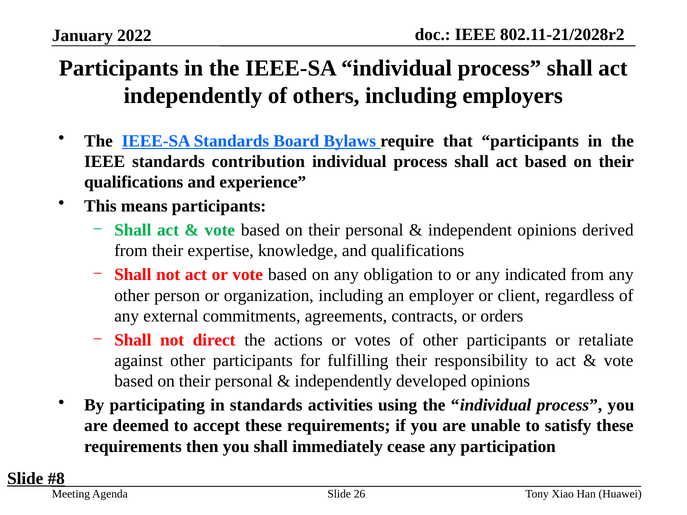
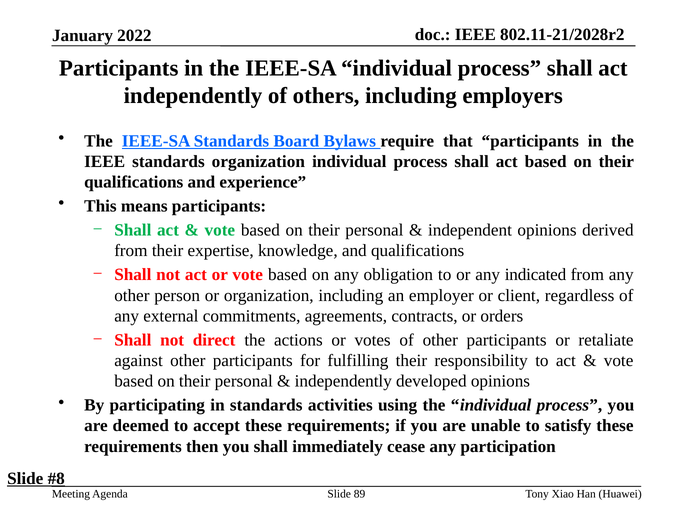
standards contribution: contribution -> organization (258, 162)
26: 26 -> 89 (360, 494)
